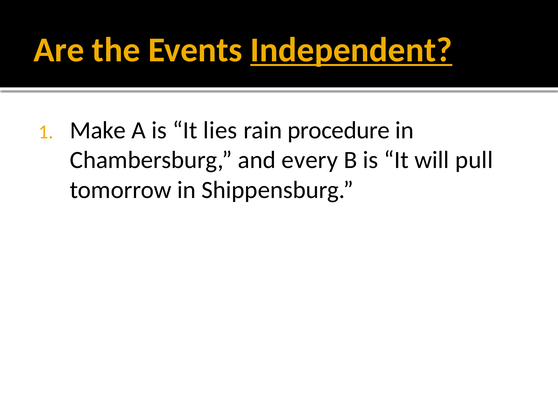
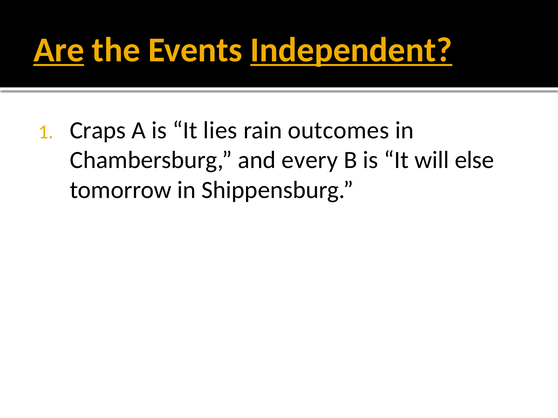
Are underline: none -> present (59, 50)
Make: Make -> Craps (98, 131)
procedure: procedure -> outcomes (338, 131)
pull: pull -> else (474, 160)
